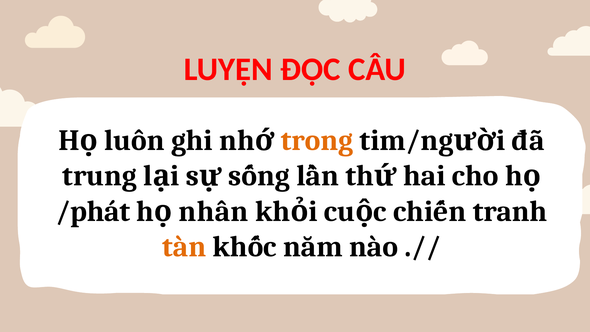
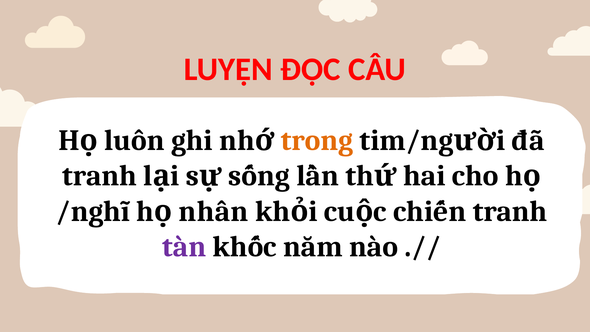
trung: trung -> tranh (100, 176)
/phát: /phát -> /nghĩ (93, 211)
tàn colour: orange -> purple (184, 247)
